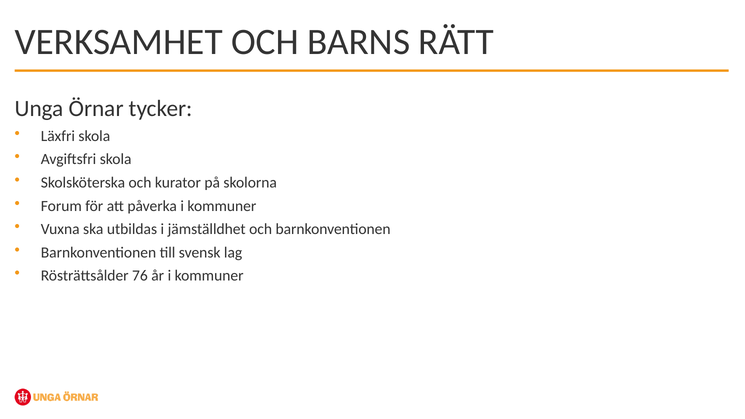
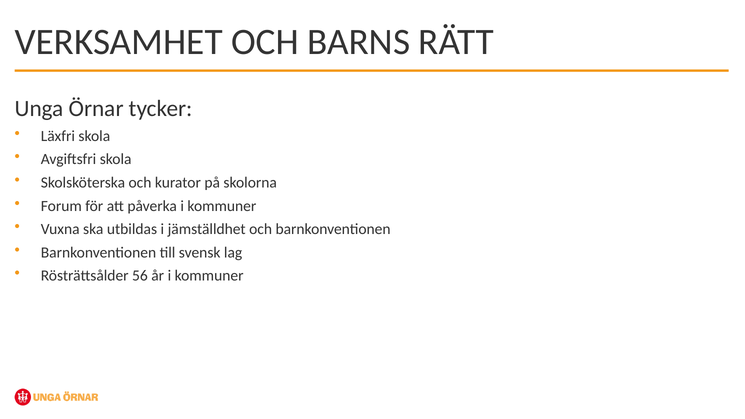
76: 76 -> 56 (140, 276)
